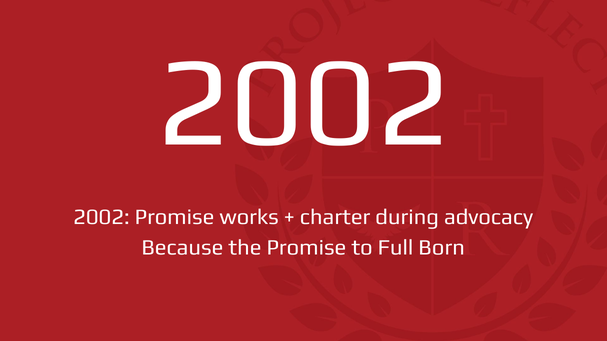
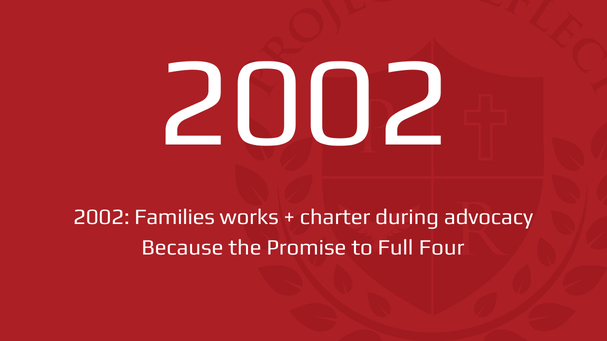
2002 Promise: Promise -> Families (175, 217)
Born: Born -> Four (442, 248)
